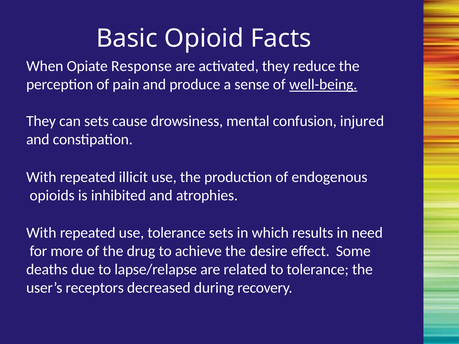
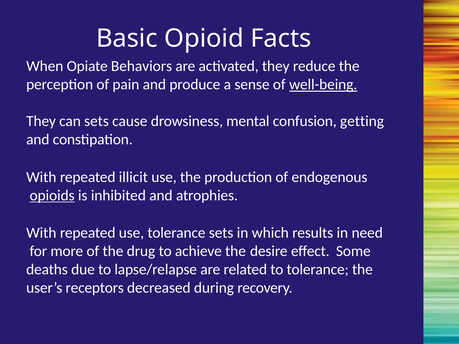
Response: Response -> Behaviors (142, 66)
injured: injured -> getting (362, 121)
opioids underline: none -> present (52, 196)
